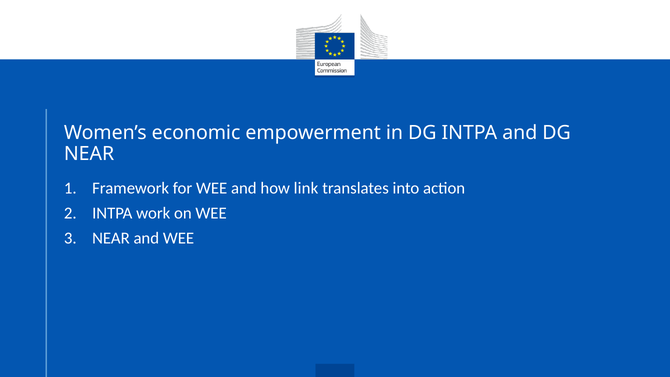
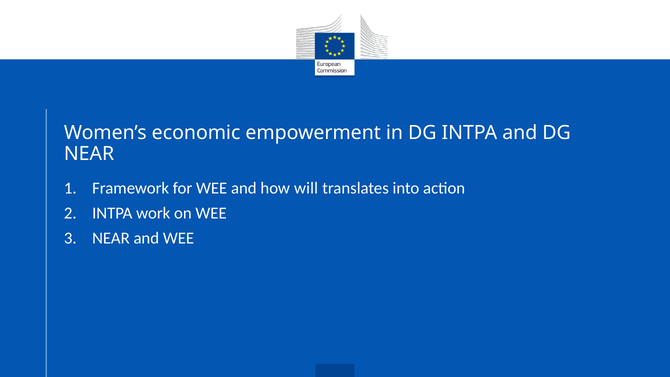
link: link -> will (306, 188)
